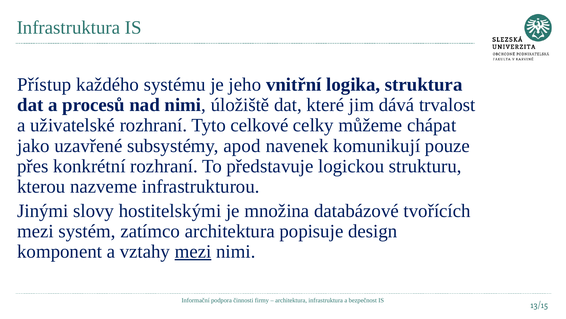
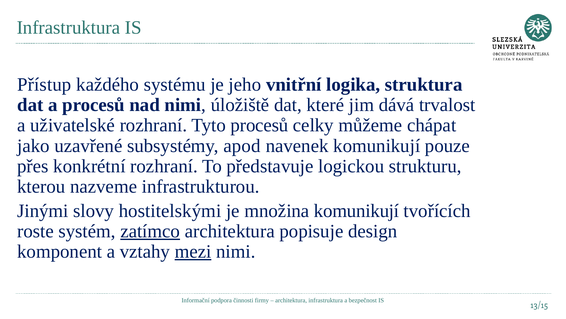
Tyto celkové: celkové -> procesů (259, 125)
množina databázové: databázové -> komunikují (357, 210)
mezi: mezi -> roste (36, 231)
zatímco underline: none -> present (150, 231)
